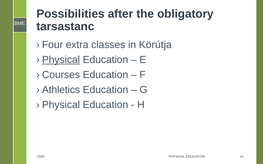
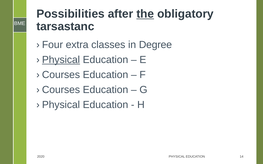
the underline: none -> present (145, 14)
Körútja: Körútja -> Degree (155, 45)
Athletics: Athletics -> Courses (61, 90)
